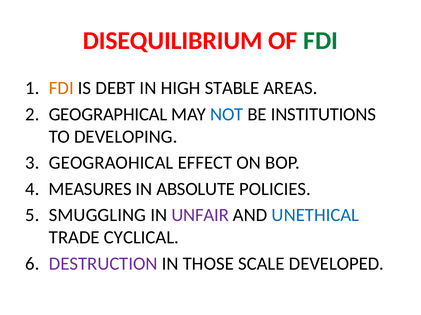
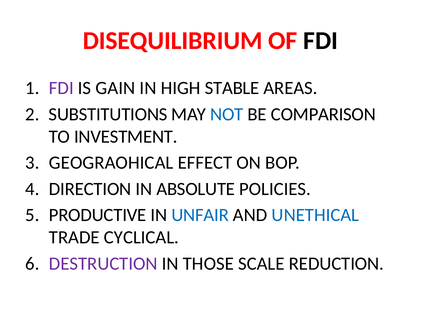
FDI colour: green -> black (321, 41)
FDI colour: orange -> purple (61, 88)
DEBT: DEBT -> GAIN (115, 88)
GEOGRAPHICAL: GEOGRAPHICAL -> SUBSTITUTIONS (108, 115)
INSTITUTIONS: INSTITUTIONS -> COMPARISON (323, 115)
DEVELOPING: DEVELOPING -> INVESTMENT (126, 137)
MEASURES: MEASURES -> DIRECTION (90, 189)
SMUGGLING: SMUGGLING -> PRODUCTIVE (98, 216)
UNFAIR colour: purple -> blue (200, 216)
DEVELOPED: DEVELOPED -> REDUCTION (336, 264)
